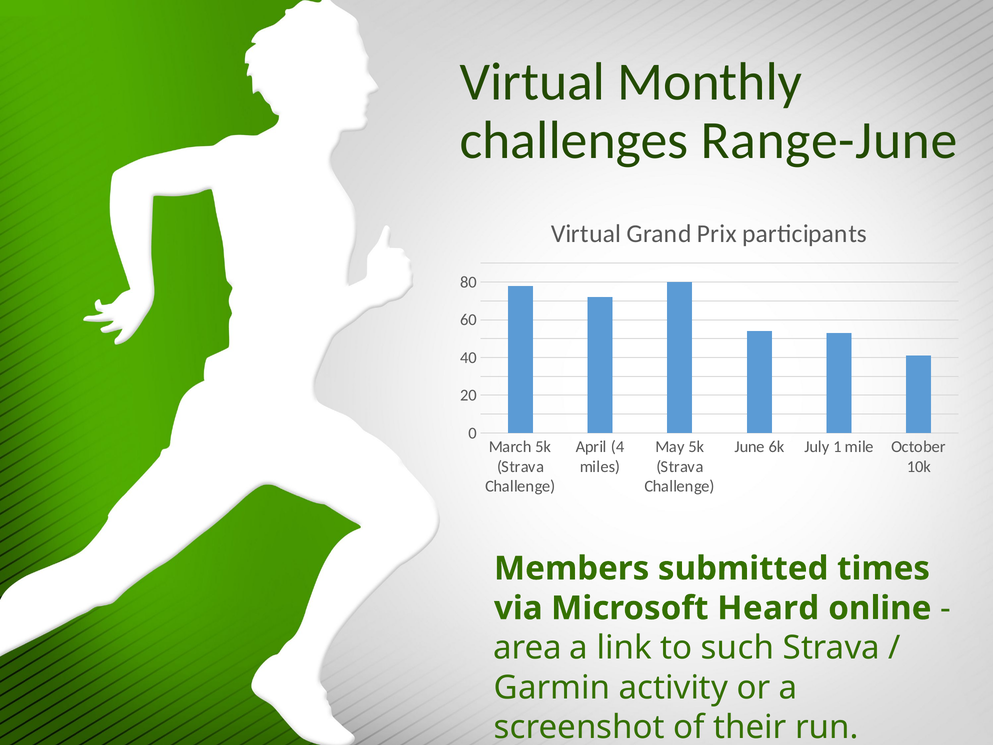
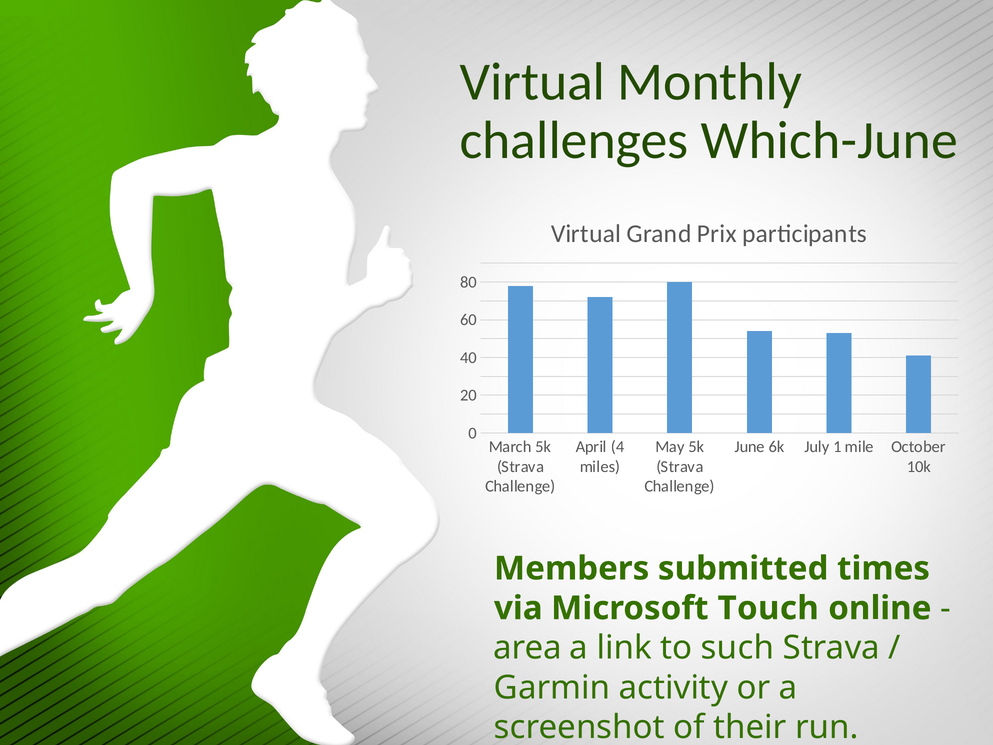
Range-June: Range-June -> Which-June (829, 140)
Heard: Heard -> Touch (768, 608)
